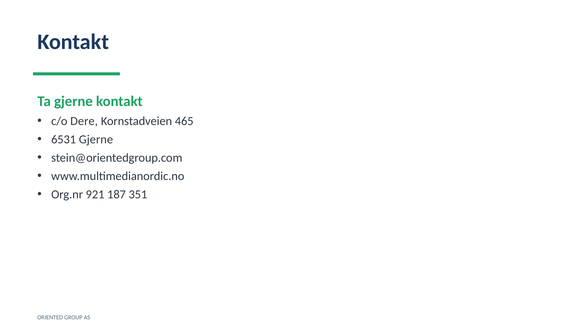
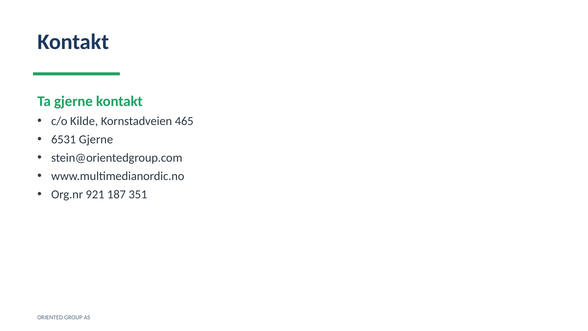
Dere: Dere -> Kilde (84, 121)
